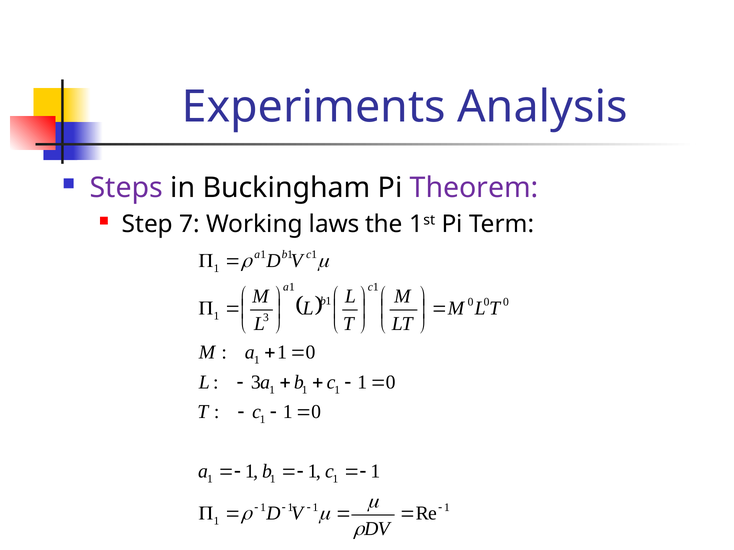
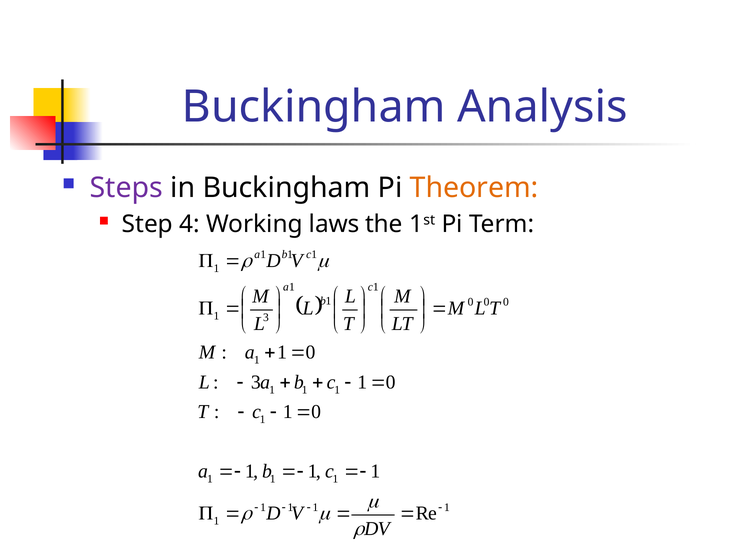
Experiments: Experiments -> Buckingham (314, 107)
Theorem colour: purple -> orange (474, 188)
7: 7 -> 4 (190, 224)
